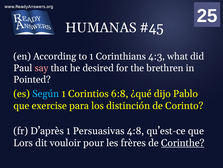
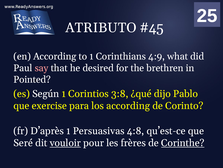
HUMANAS: HUMANAS -> ATRIBUTO (101, 28)
4:3: 4:3 -> 4:9 (157, 56)
Según colour: light blue -> white (46, 93)
6:8: 6:8 -> 3:8 (120, 93)
los distinción: distinción -> according (128, 105)
Lors: Lors -> Seré (23, 142)
vouloir underline: none -> present (65, 142)
